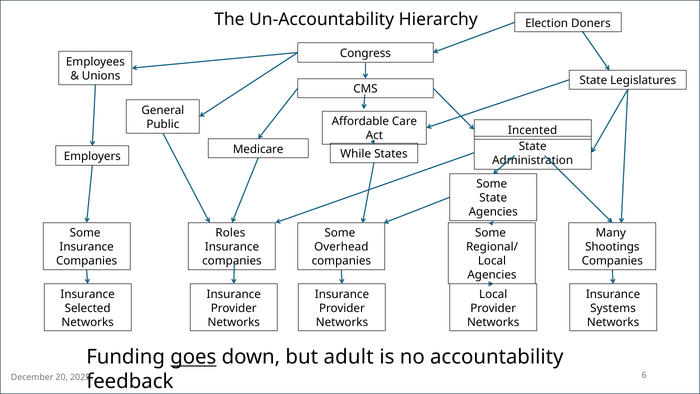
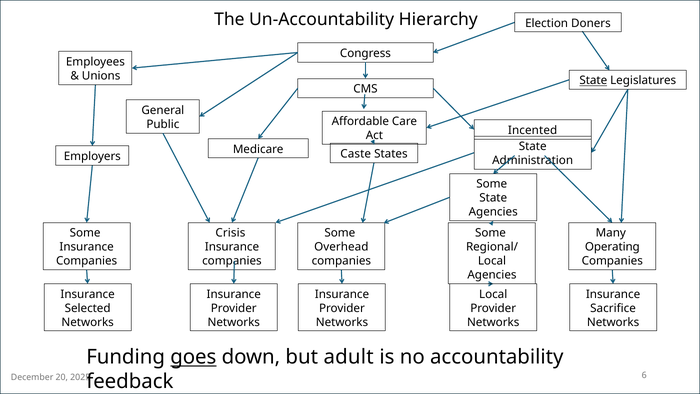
State underline: none -> present (593, 81)
While: While -> Caste (356, 154)
Roles: Roles -> Crisis (230, 233)
Shootings: Shootings -> Operating (612, 247)
Systems: Systems -> Sacrifice (613, 308)
